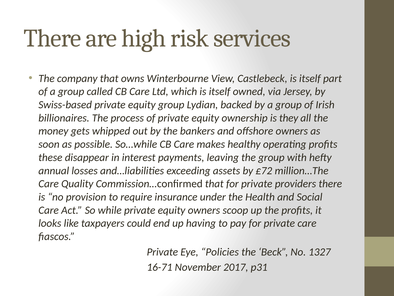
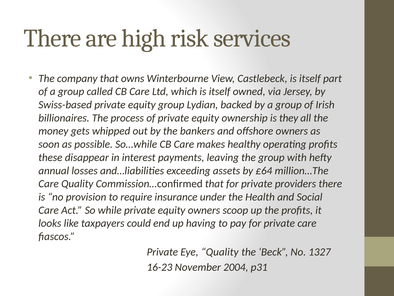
£72: £72 -> £64 (264, 170)
Eye Policies: Policies -> Quality (220, 251)
16-71: 16-71 -> 16-23 (160, 267)
2017: 2017 -> 2004 (236, 267)
